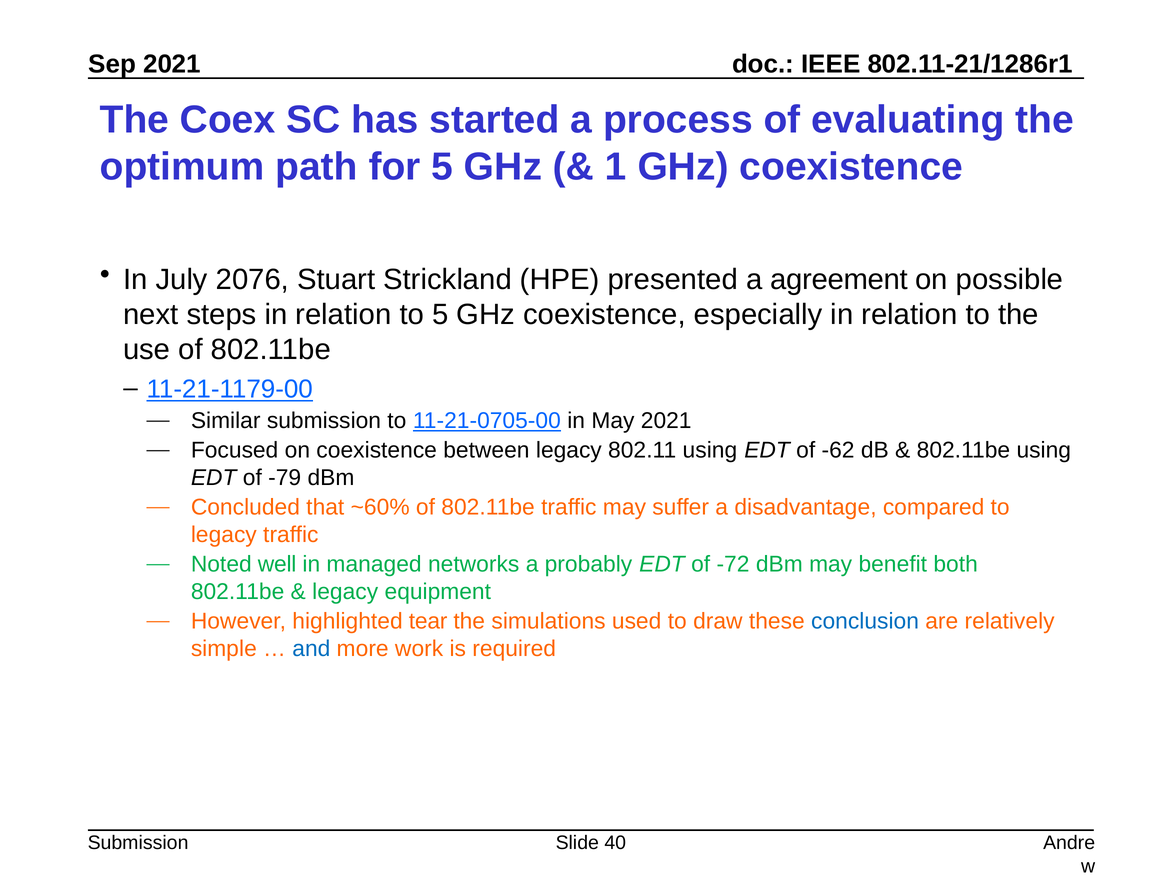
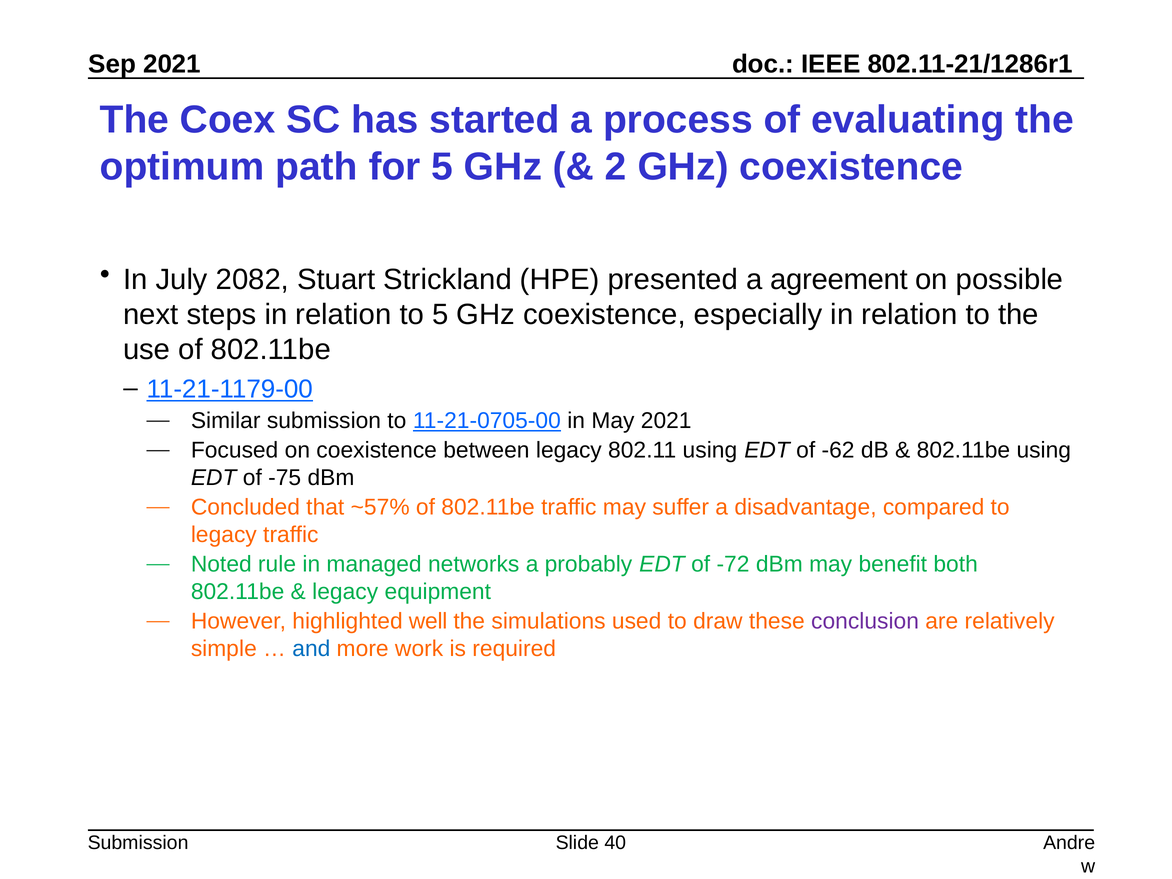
1: 1 -> 2 (616, 167)
2076: 2076 -> 2082 (252, 279)
-79: -79 -> -75 (285, 478)
~60%: ~60% -> ~57% (380, 507)
well: well -> rule (277, 564)
tear: tear -> well (428, 621)
conclusion colour: blue -> purple (865, 621)
